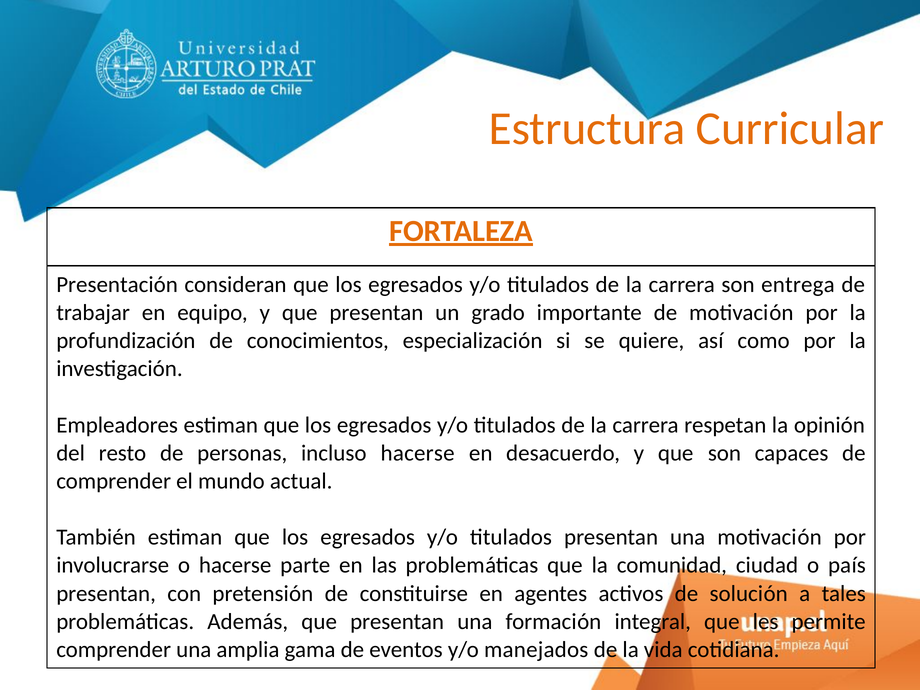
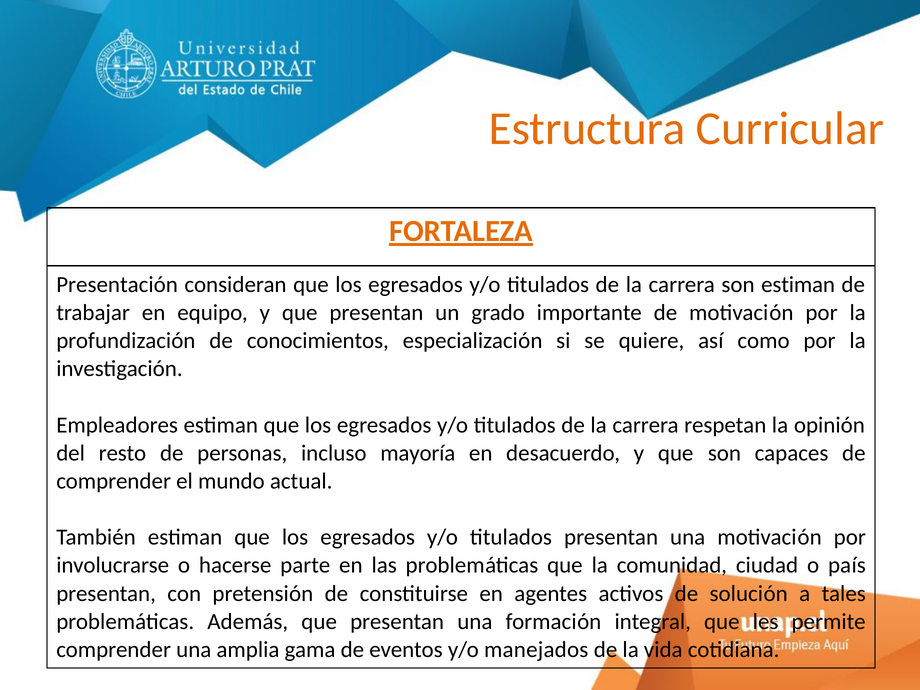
son entrega: entrega -> estiman (798, 285)
incluso hacerse: hacerse -> mayoría (418, 453)
